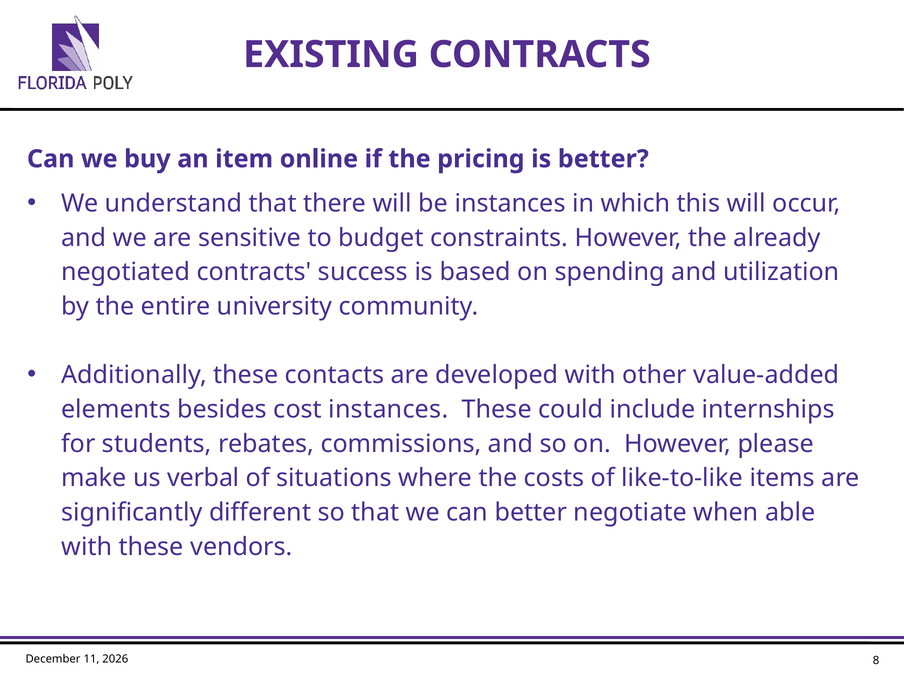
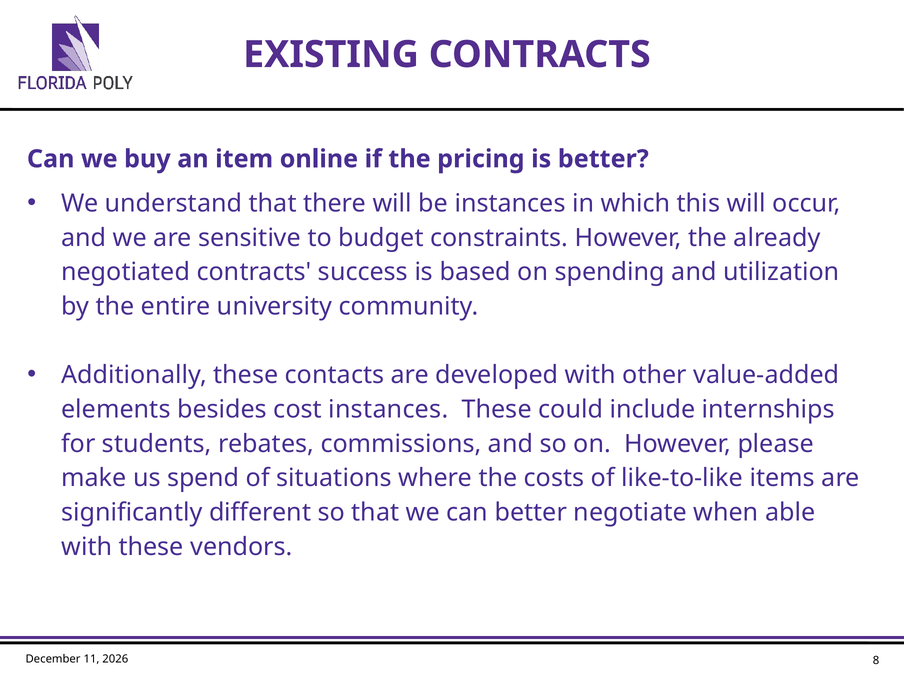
verbal: verbal -> spend (203, 478)
